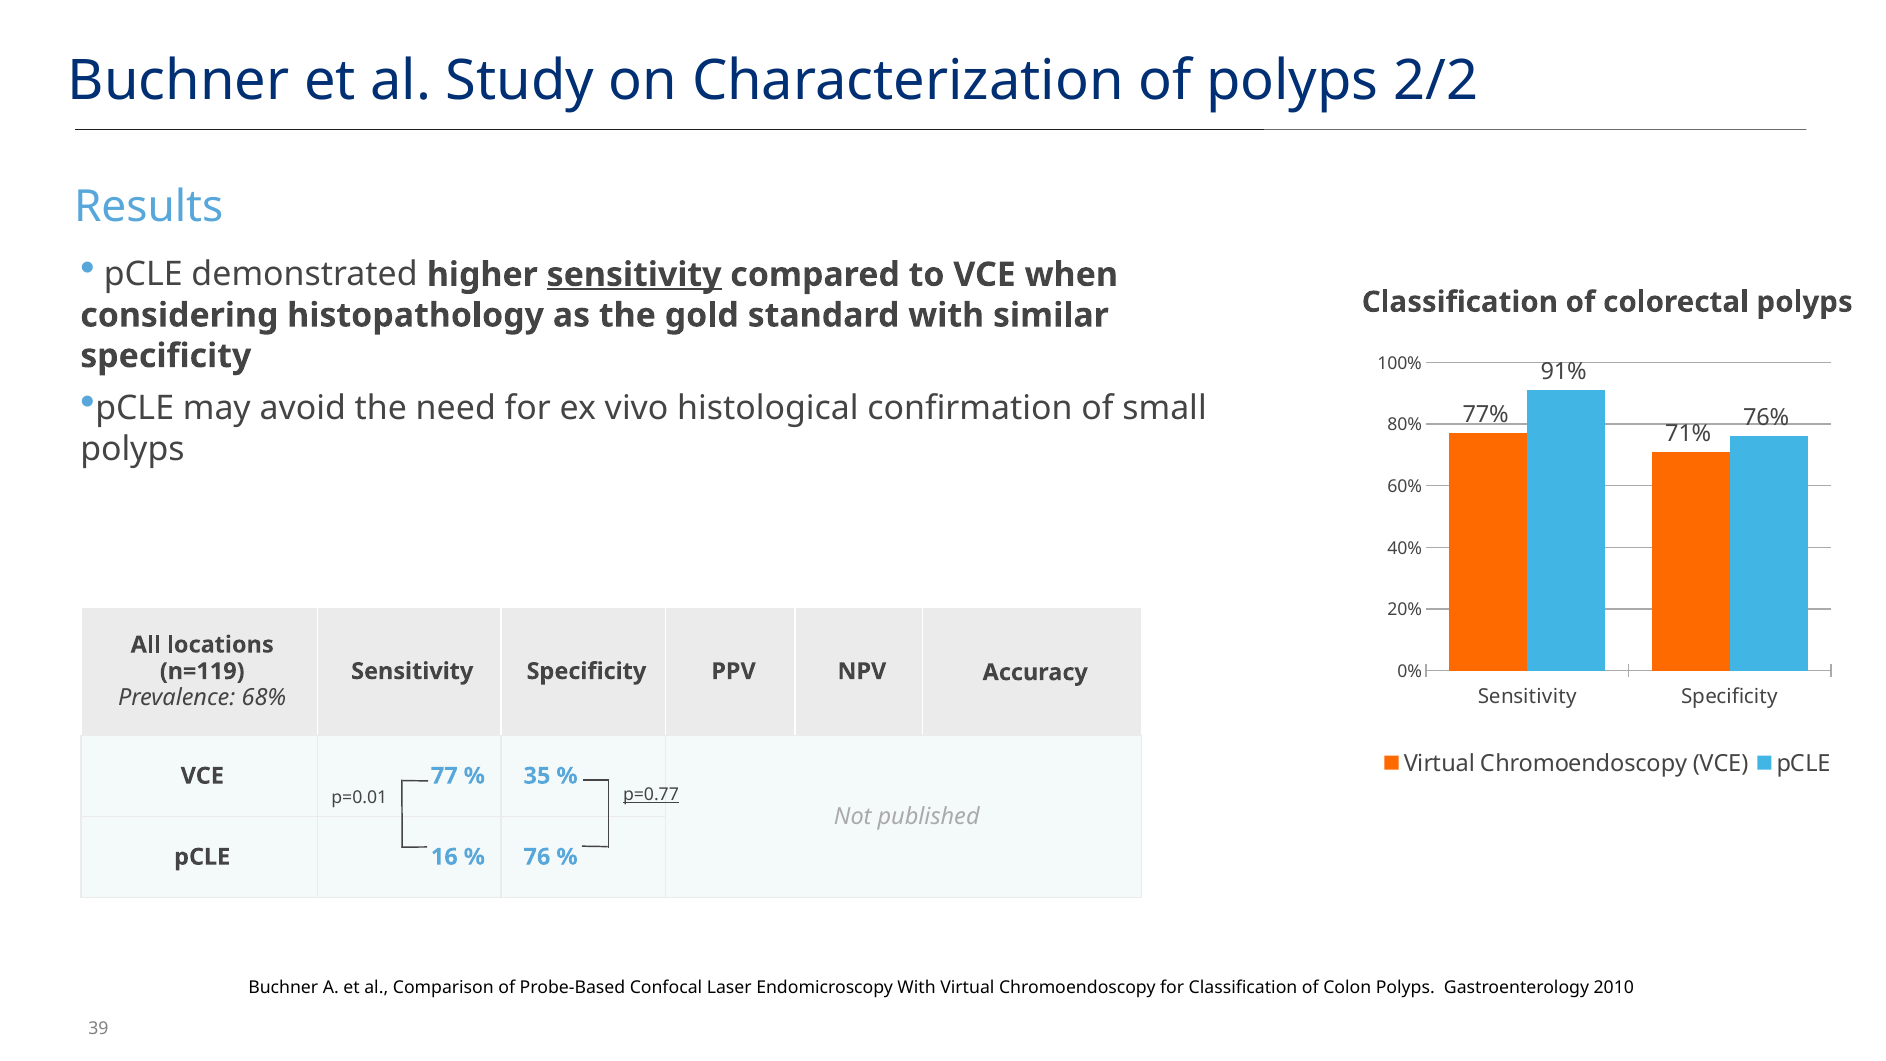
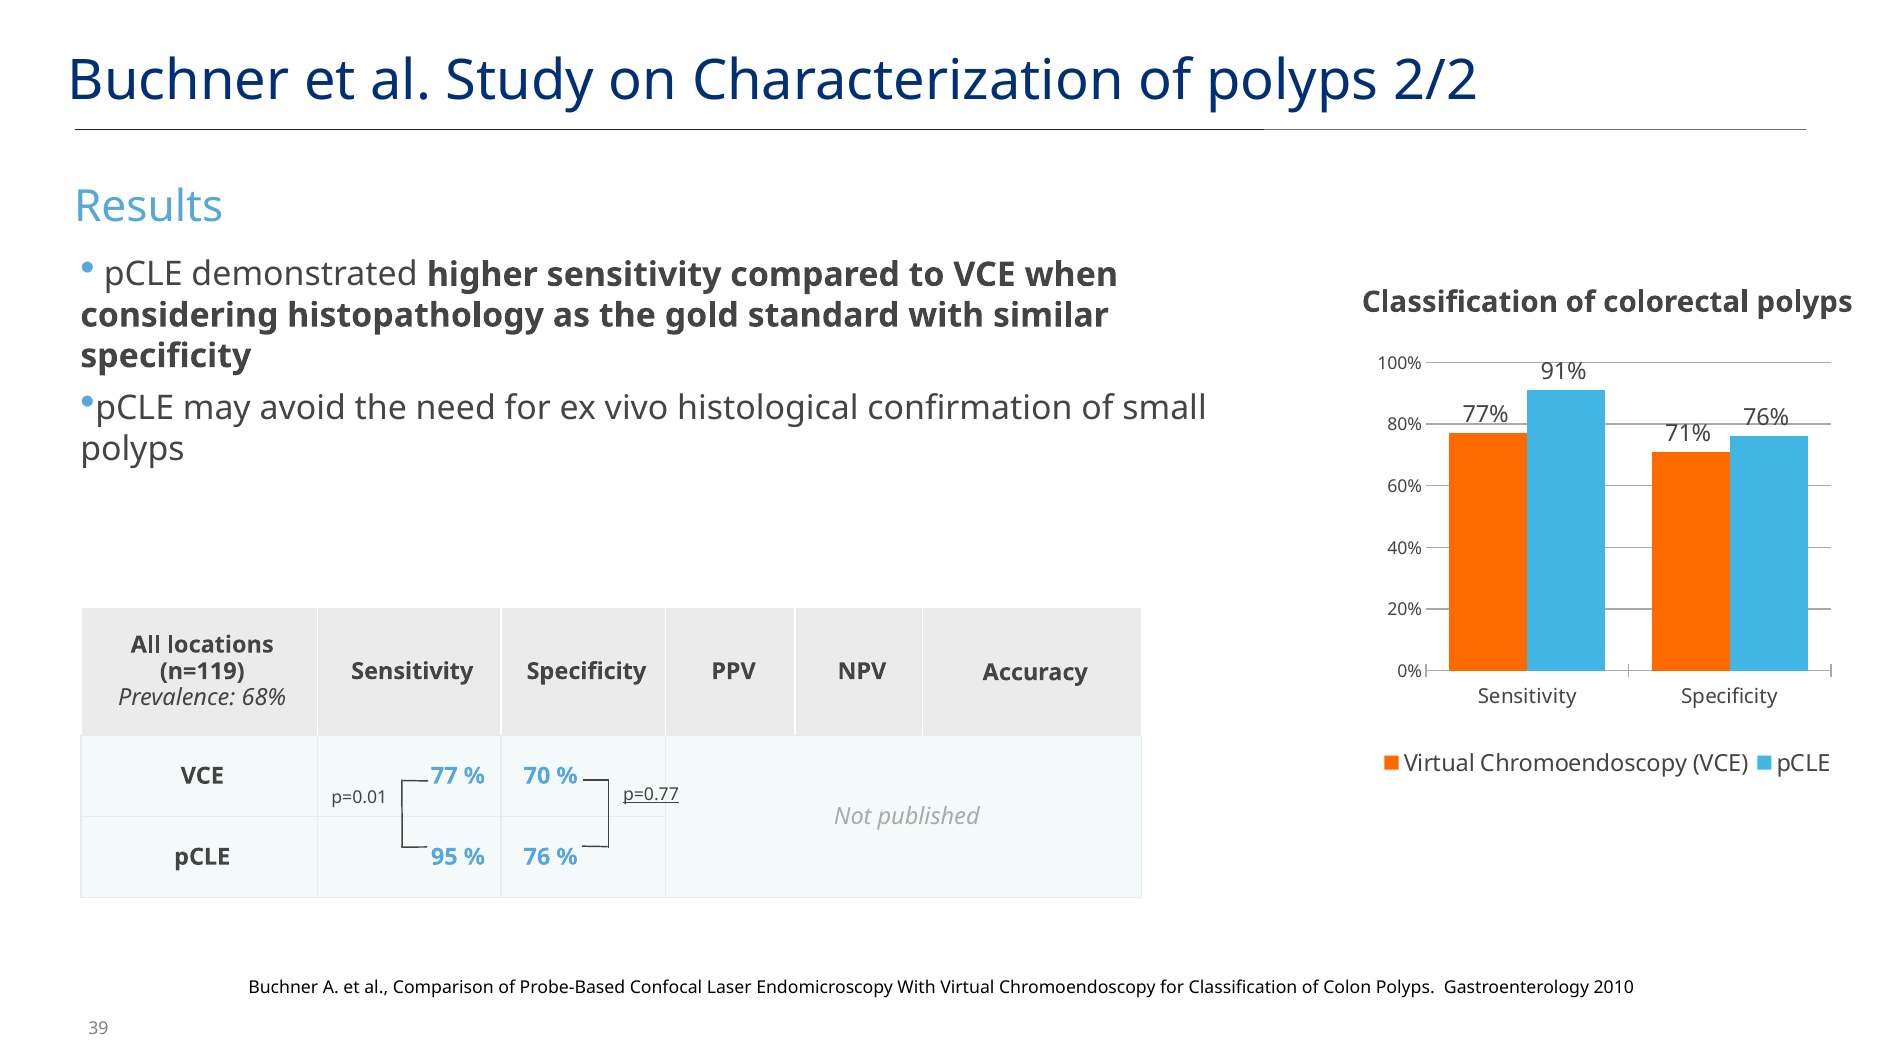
sensitivity underline: present -> none (634, 275)
35: 35 -> 70 (537, 776)
16: 16 -> 95 (444, 857)
